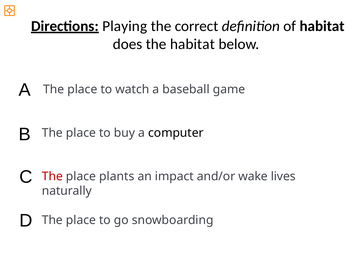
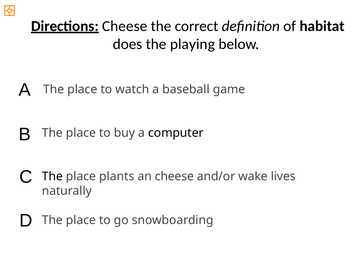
Directions Playing: Playing -> Cheese (125, 26)
the habitat: habitat -> playing (192, 44)
The colour: red -> black (52, 177)
an impact: impact -> cheese (174, 177)
